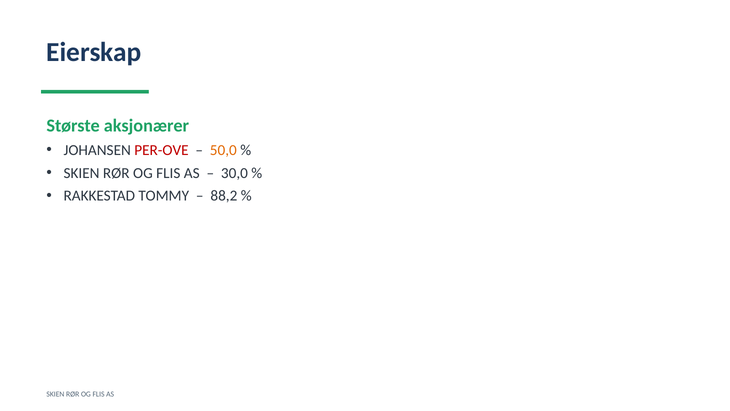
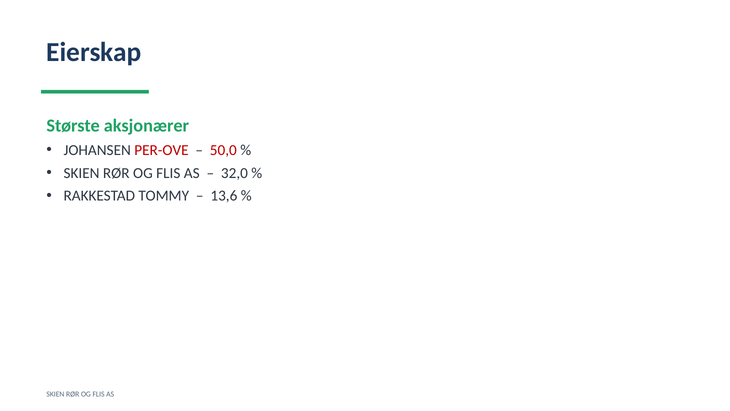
50,0 colour: orange -> red (223, 150)
30,0: 30,0 -> 32,0 (234, 173)
88,2: 88,2 -> 13,6 (224, 196)
